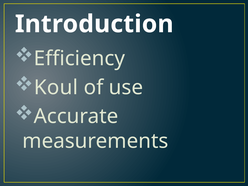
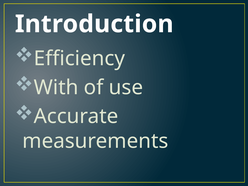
Koul: Koul -> With (56, 87)
